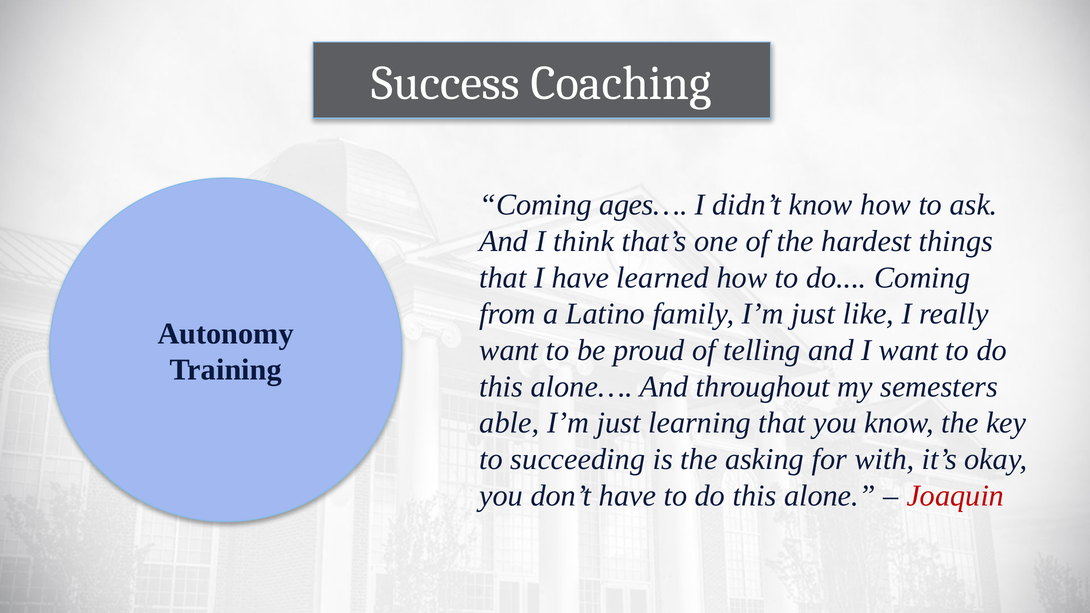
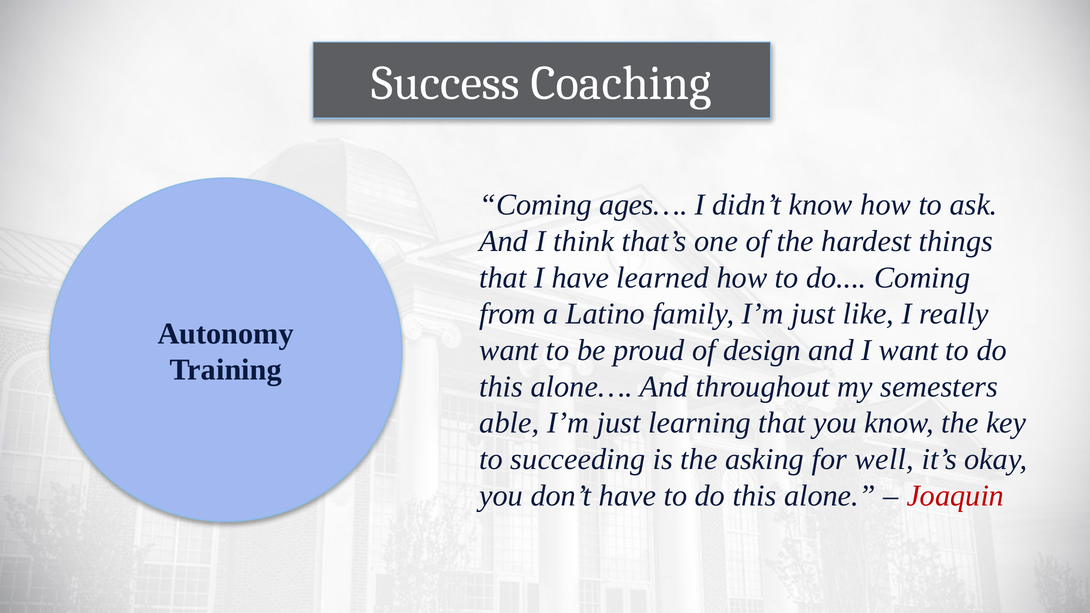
telling: telling -> design (762, 350)
with: with -> well (884, 459)
